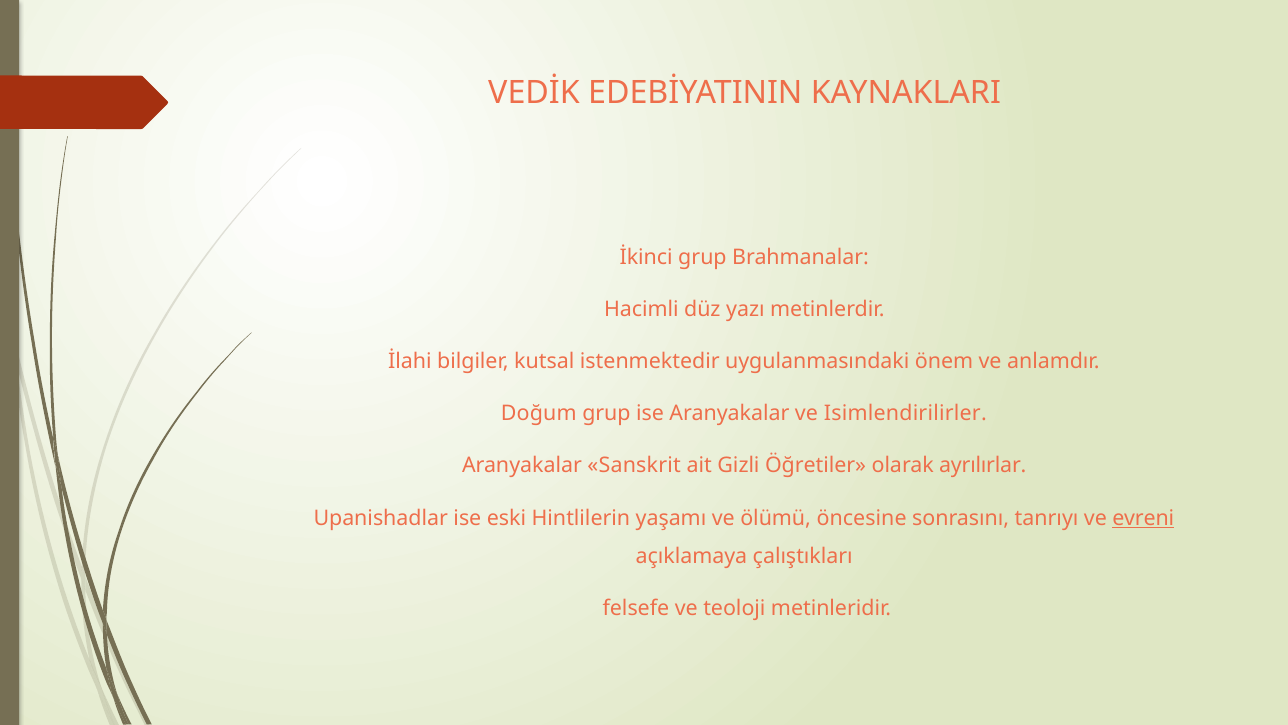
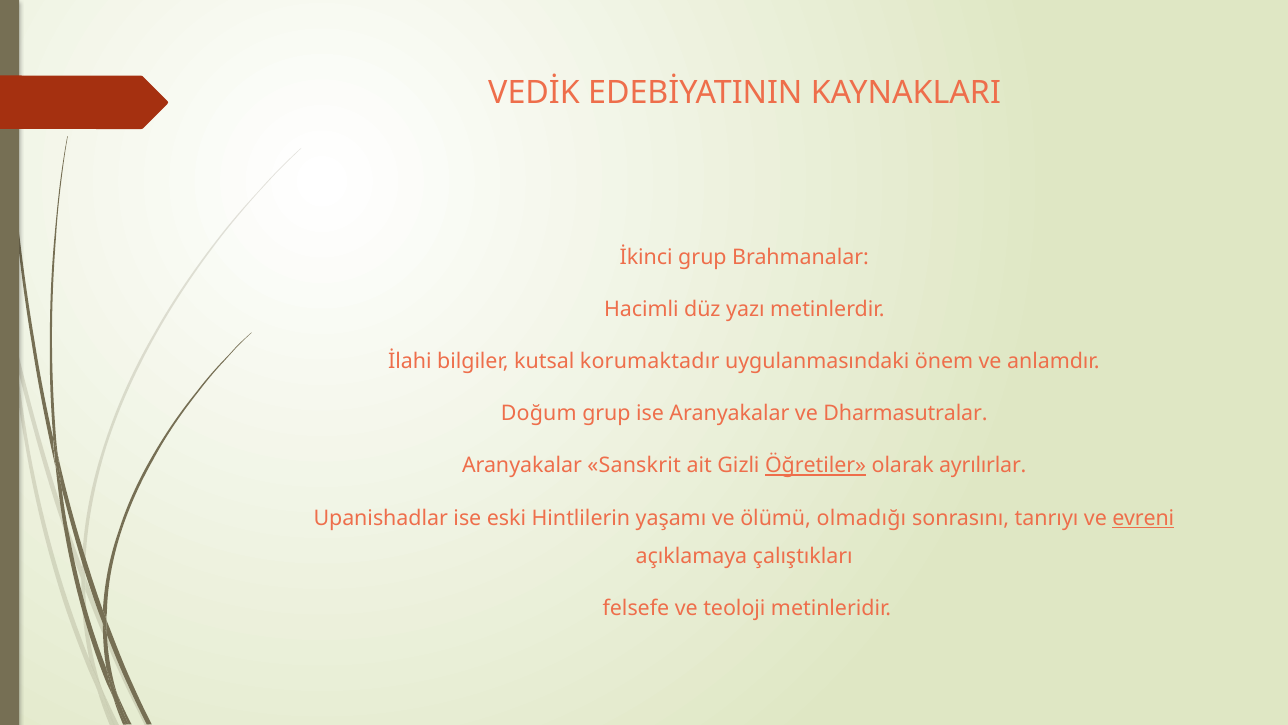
istenmektedir: istenmektedir -> korumaktadır (650, 362)
Isimlendirilirler: Isimlendirilirler -> Dharmasutralar (905, 414)
Öğretiler underline: none -> present (816, 466)
öncesine: öncesine -> olmadığı (861, 518)
